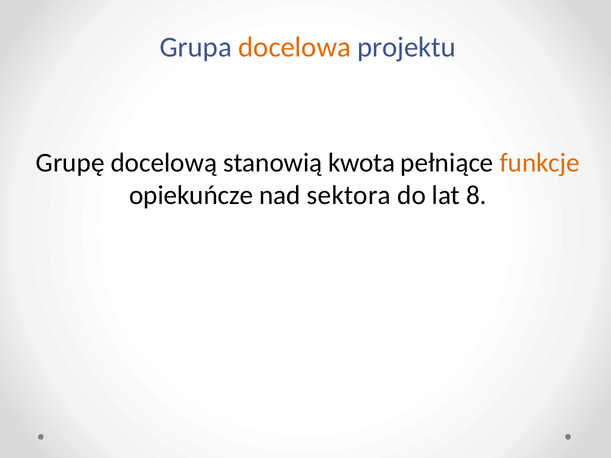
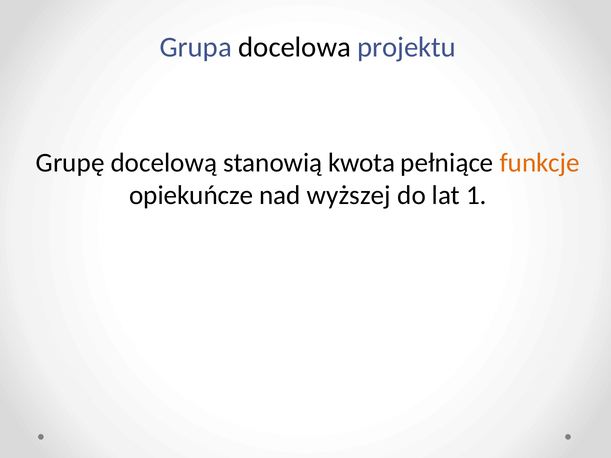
docelowa colour: orange -> black (295, 47)
sektora: sektora -> wyższej (349, 196)
8: 8 -> 1 (476, 196)
